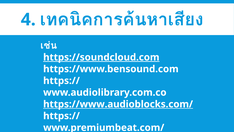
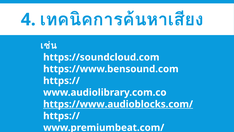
https://soundcloud.com underline: present -> none (101, 57)
